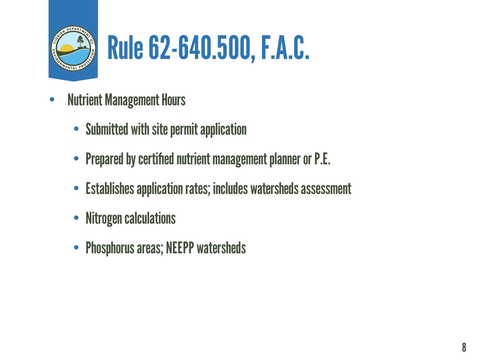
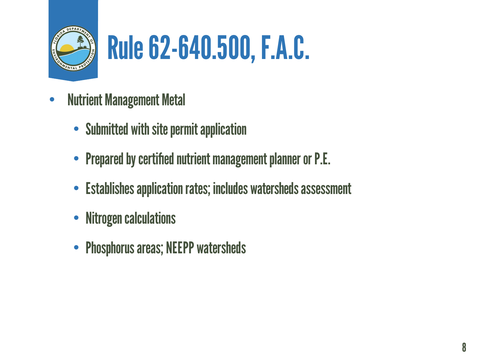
Hours: Hours -> Metal (174, 100)
